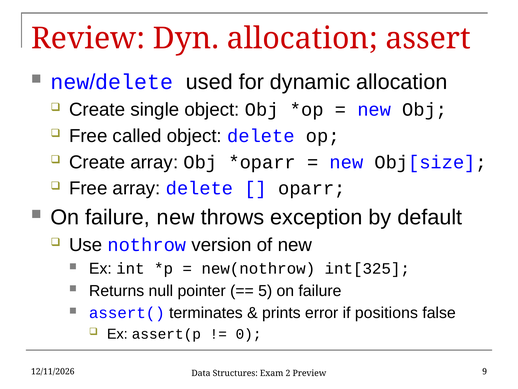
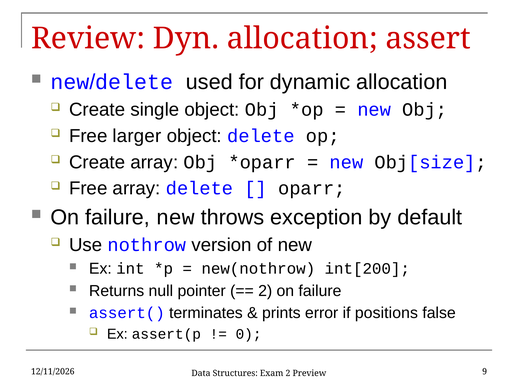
called: called -> larger (137, 136)
int[325: int[325 -> int[200 (367, 268)
5: 5 -> 2 (265, 290)
